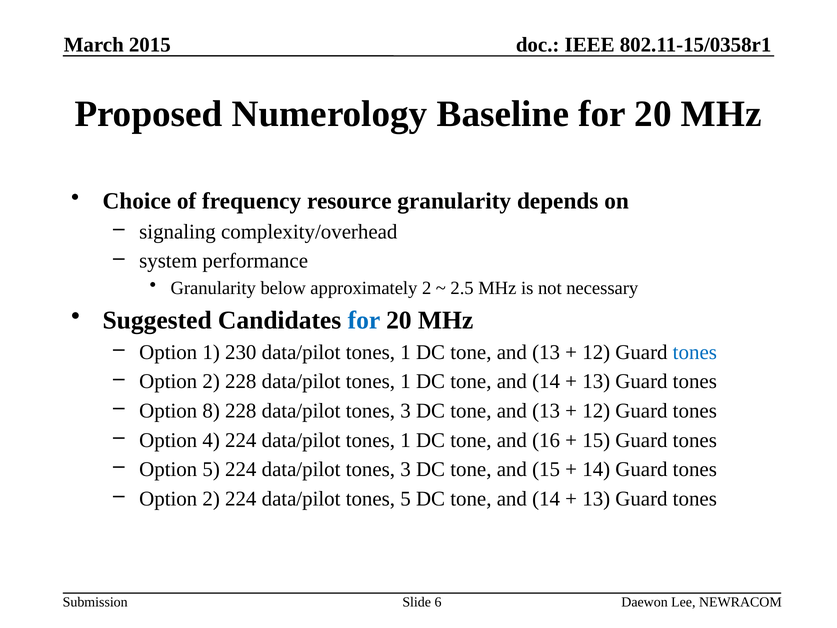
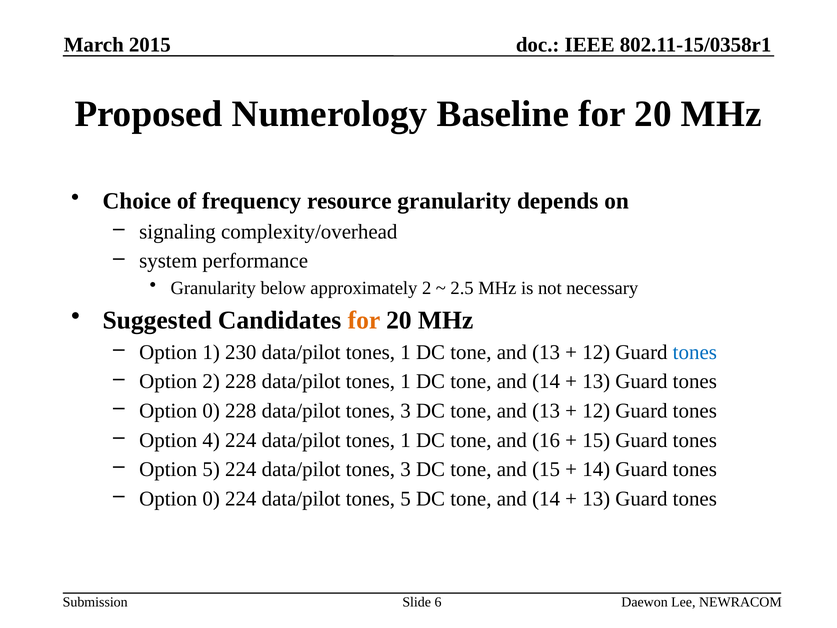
for colour: blue -> orange (364, 320)
8: 8 -> 0 (211, 411)
2: 2 -> 0 (211, 499)
